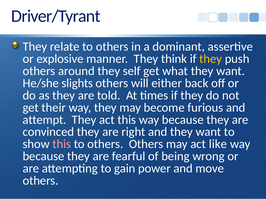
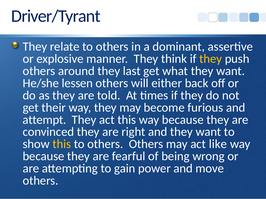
self: self -> last (132, 71)
slights: slights -> lessen (77, 83)
this colour: pink -> yellow (62, 144)
